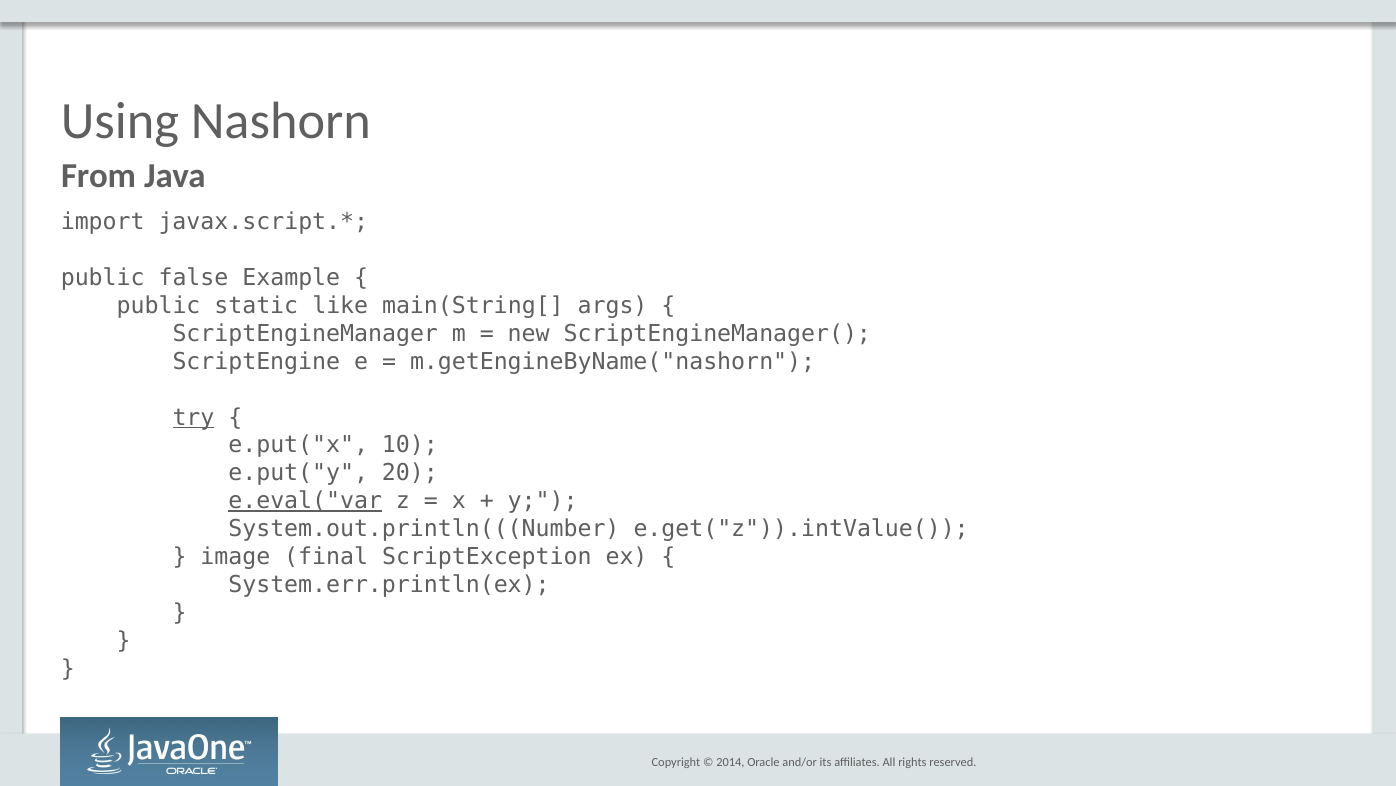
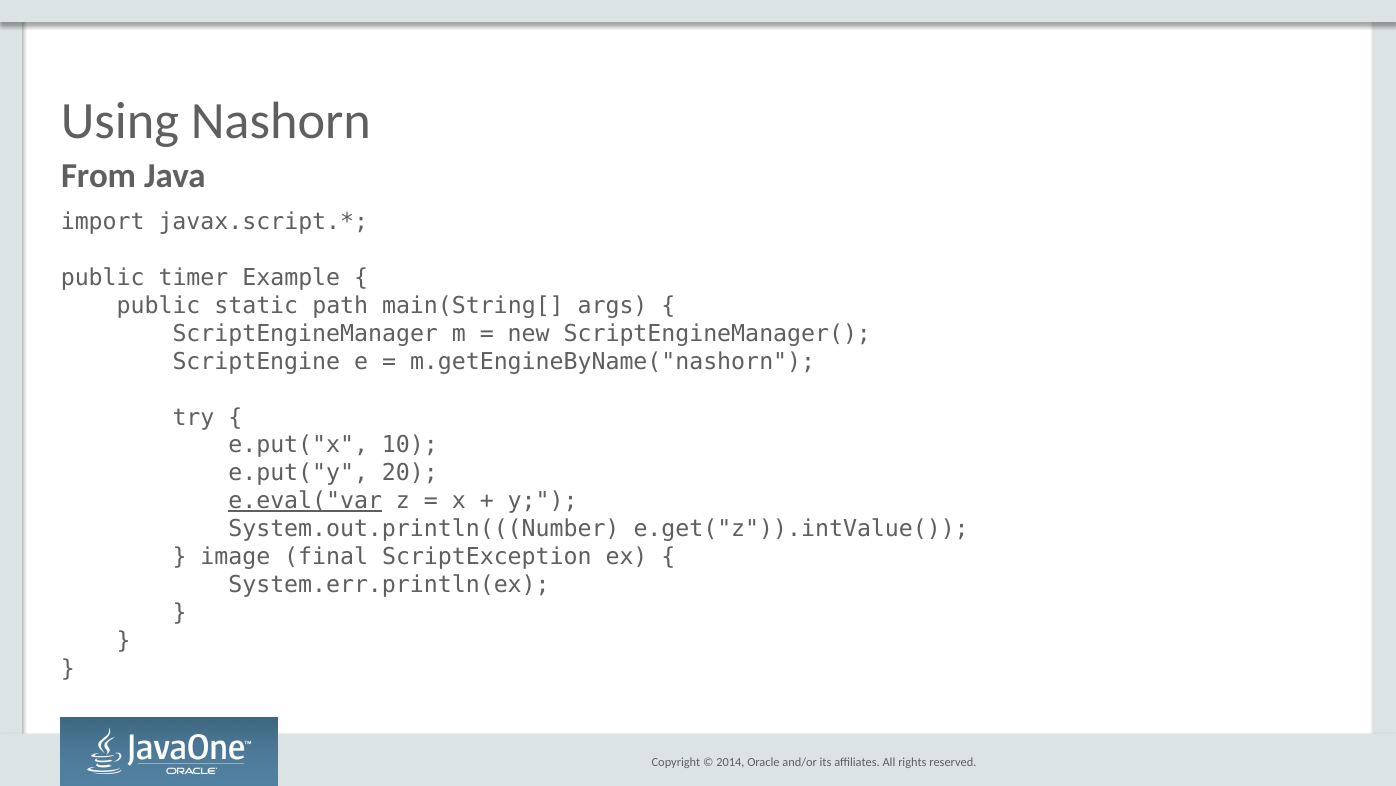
false: false -> timer (193, 277)
like: like -> path (340, 305)
try underline: present -> none (193, 417)
